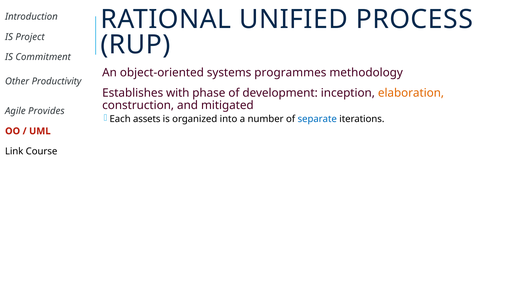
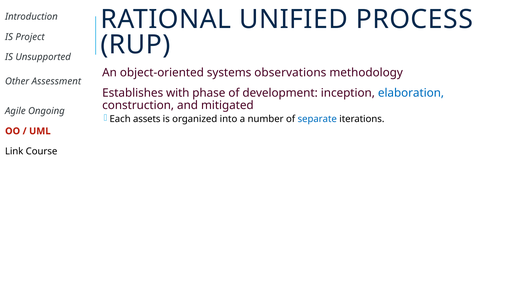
Commitment: Commitment -> Unsupported (43, 57)
programmes: programmes -> observations (290, 73)
Productivity: Productivity -> Assessment (56, 81)
elaboration colour: orange -> blue (411, 93)
Provides: Provides -> Ongoing (46, 111)
